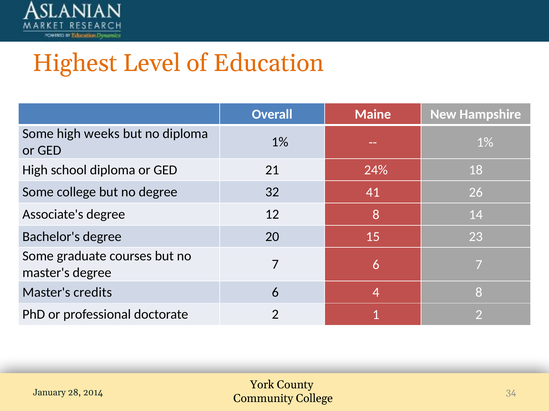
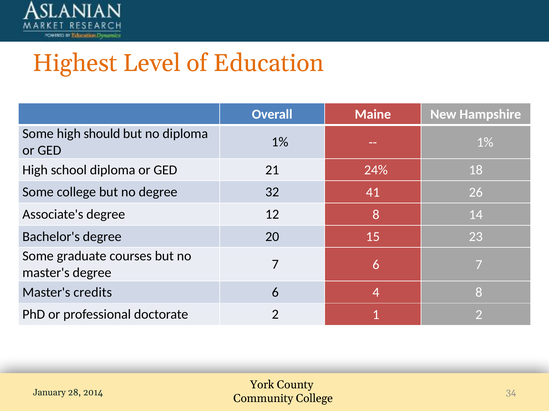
weeks: weeks -> should (102, 134)
